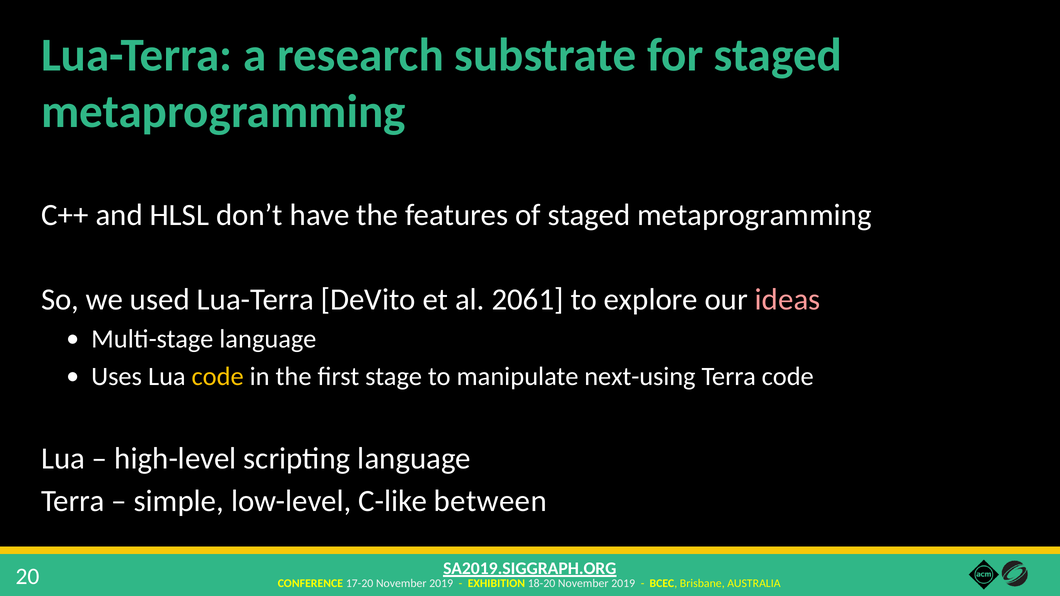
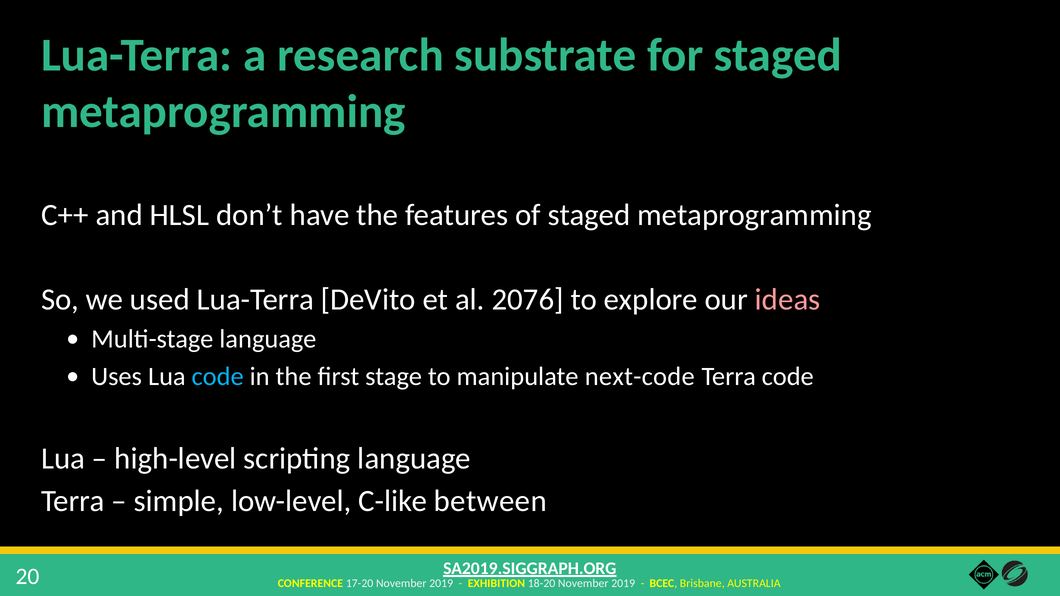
2061: 2061 -> 2076 (528, 299)
code colour: yellow -> light blue (218, 377)
next-using: next-using -> next-code (640, 377)
